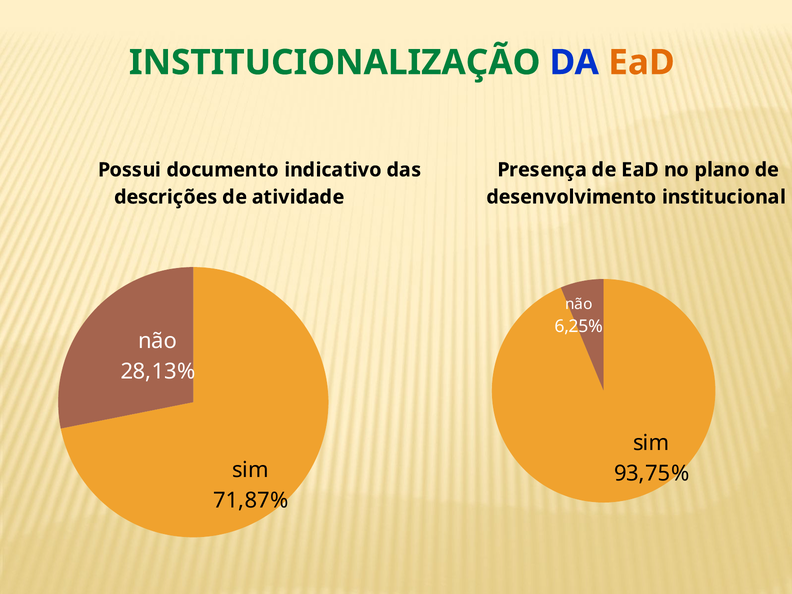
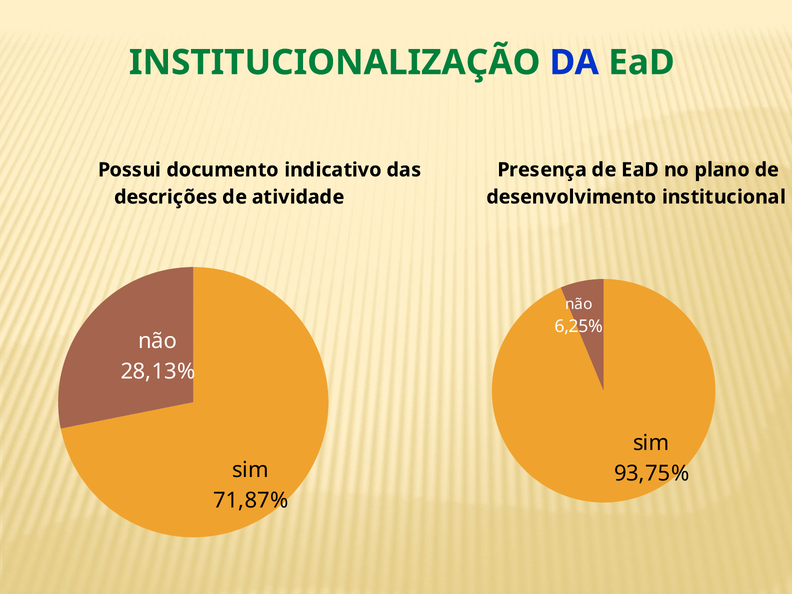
EaD colour: orange -> green (641, 63)
